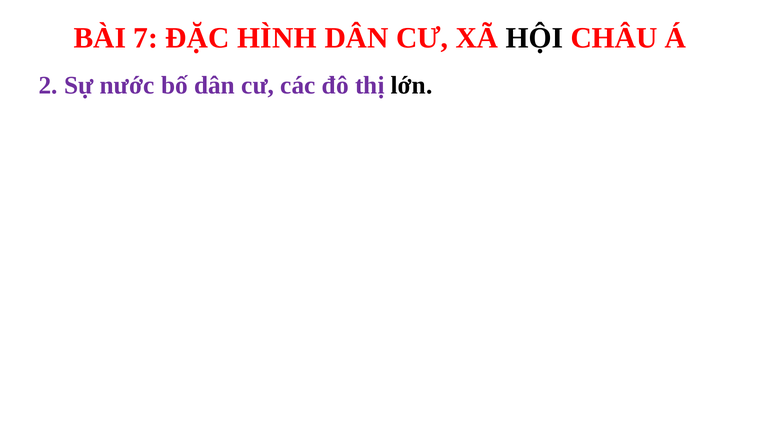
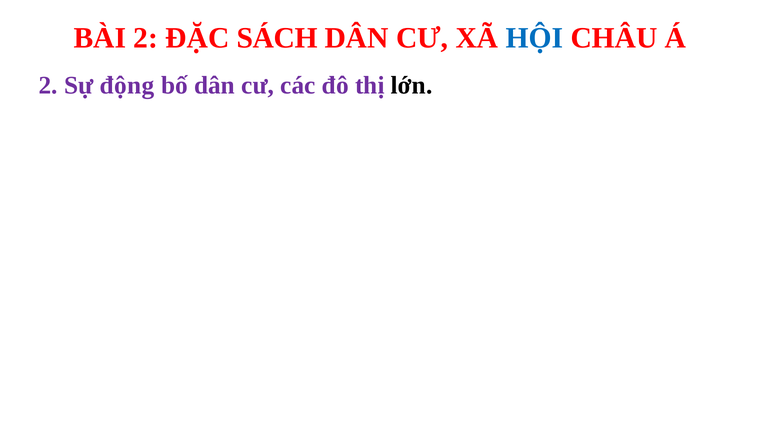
BÀI 7: 7 -> 2 (146, 38)
HÌNH: HÌNH -> SÁCH (277, 38)
HỘI colour: black -> blue (534, 38)
nước: nước -> động (127, 86)
